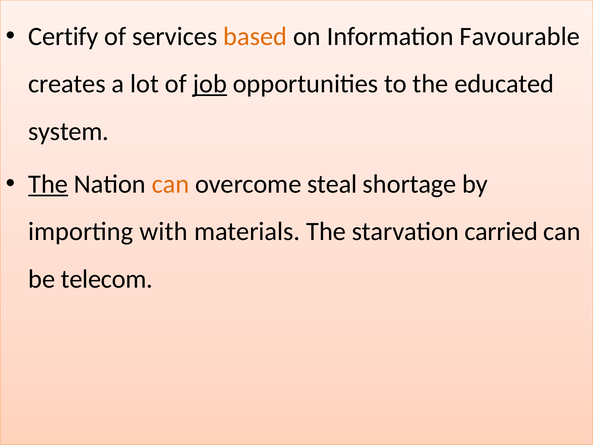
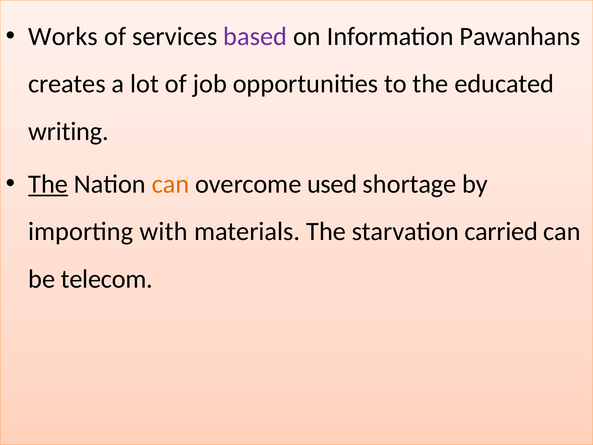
Certify: Certify -> Works (63, 36)
based colour: orange -> purple (255, 36)
Favourable: Favourable -> Pawanhans (520, 36)
job underline: present -> none (210, 84)
system: system -> writing (69, 131)
steal: steal -> used (332, 184)
